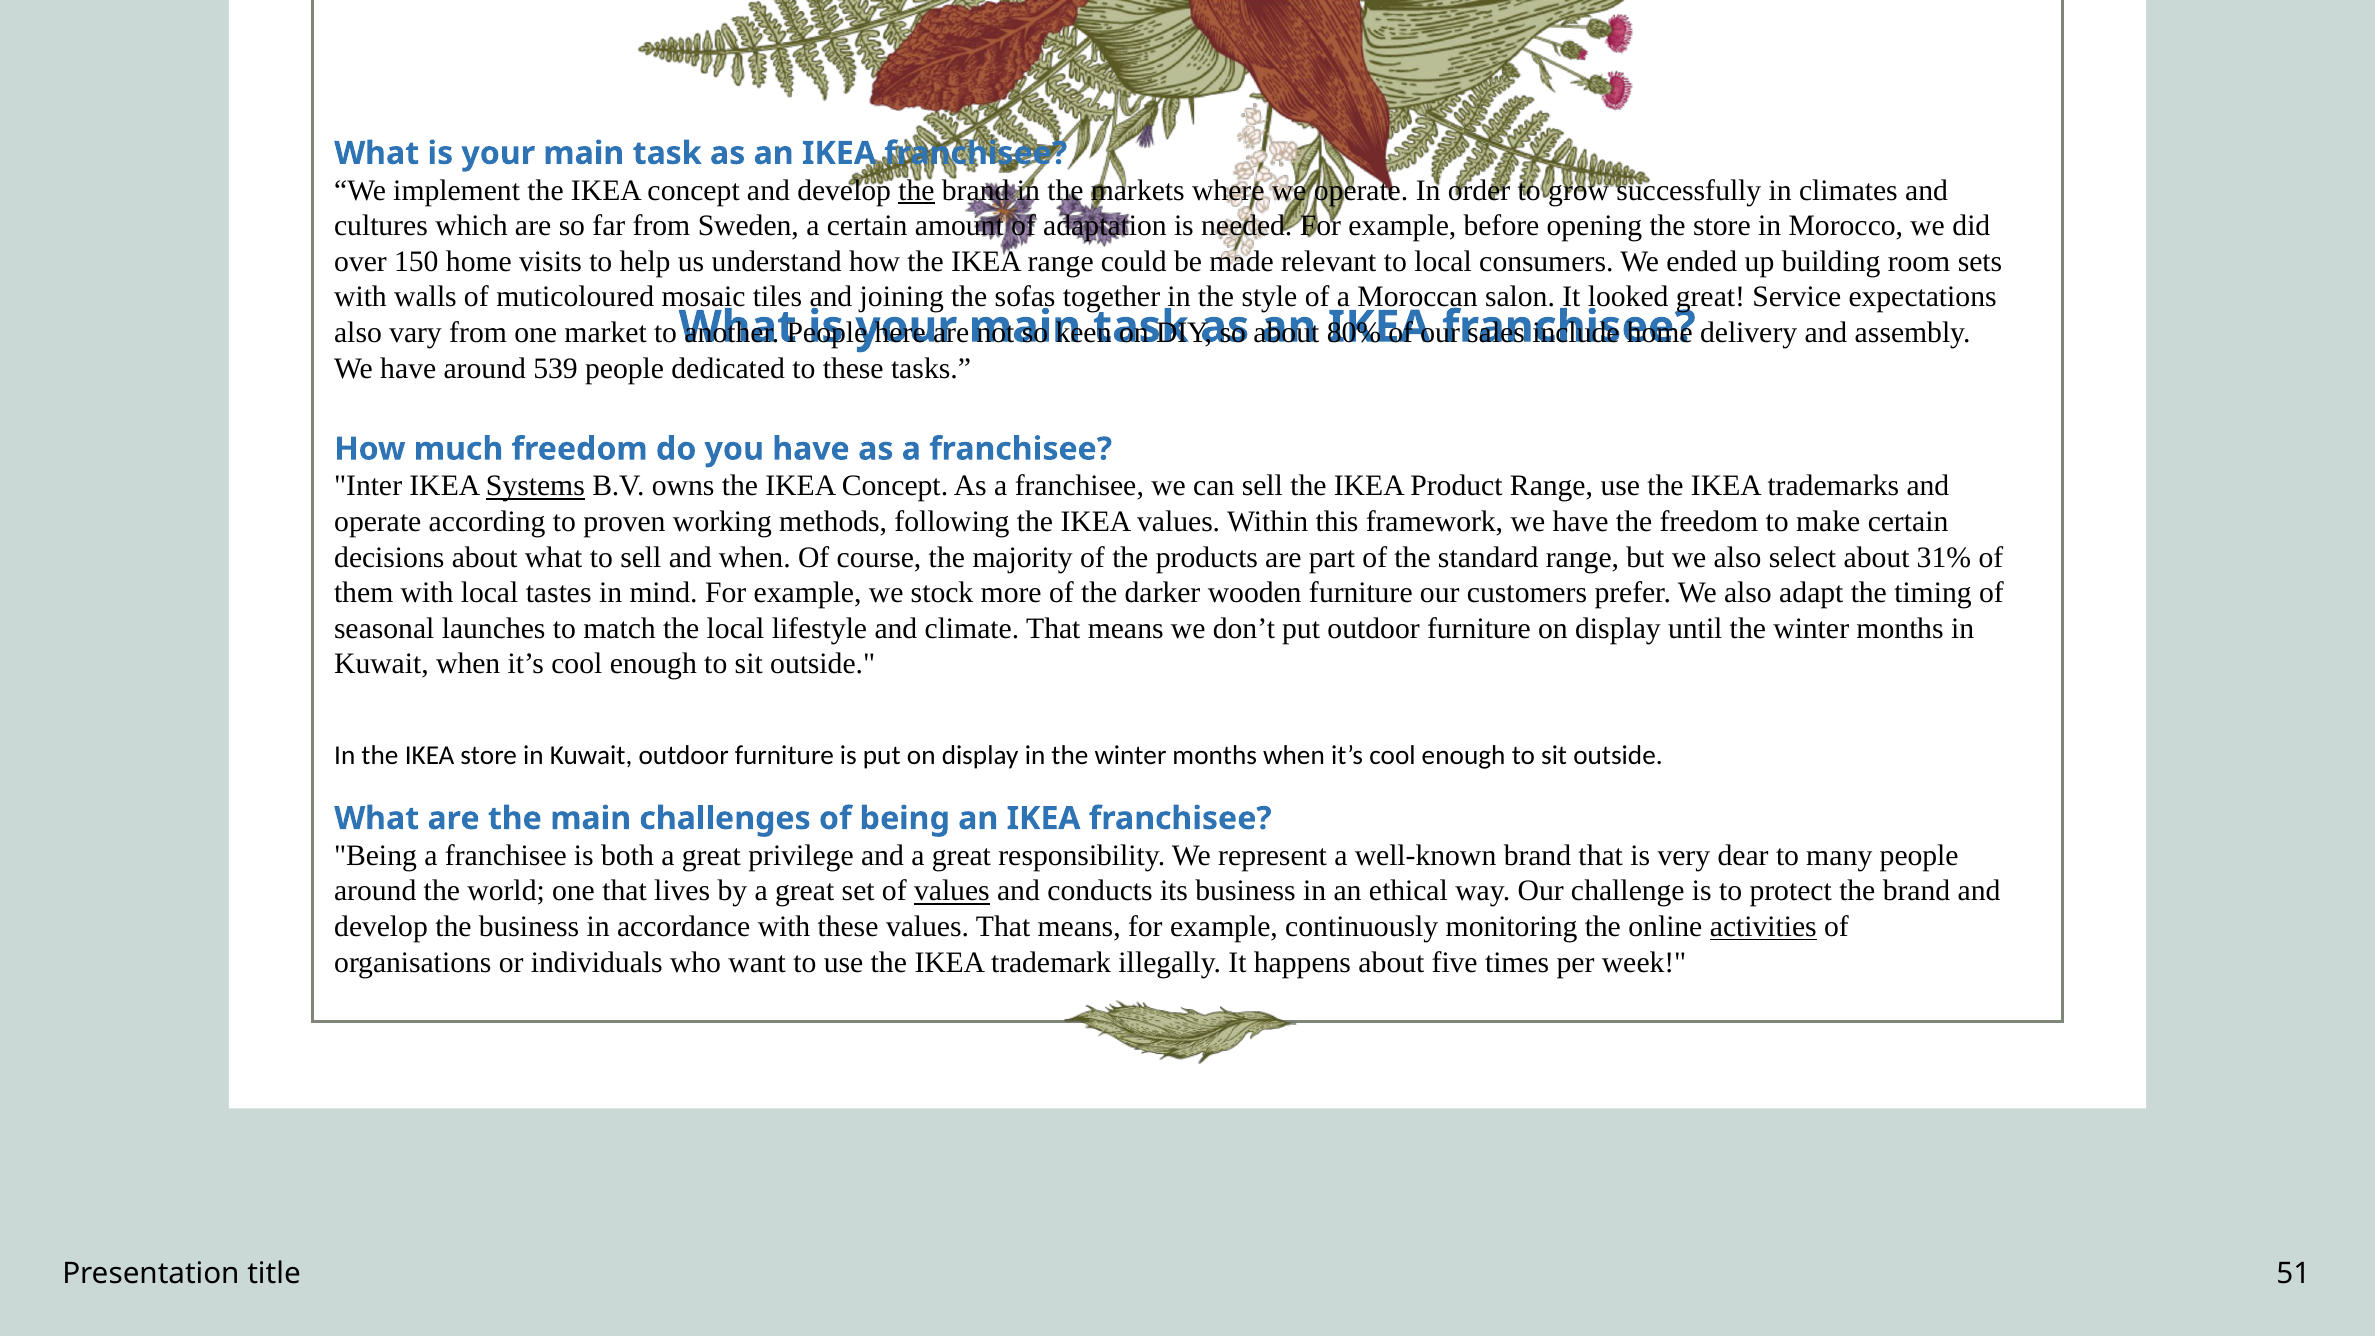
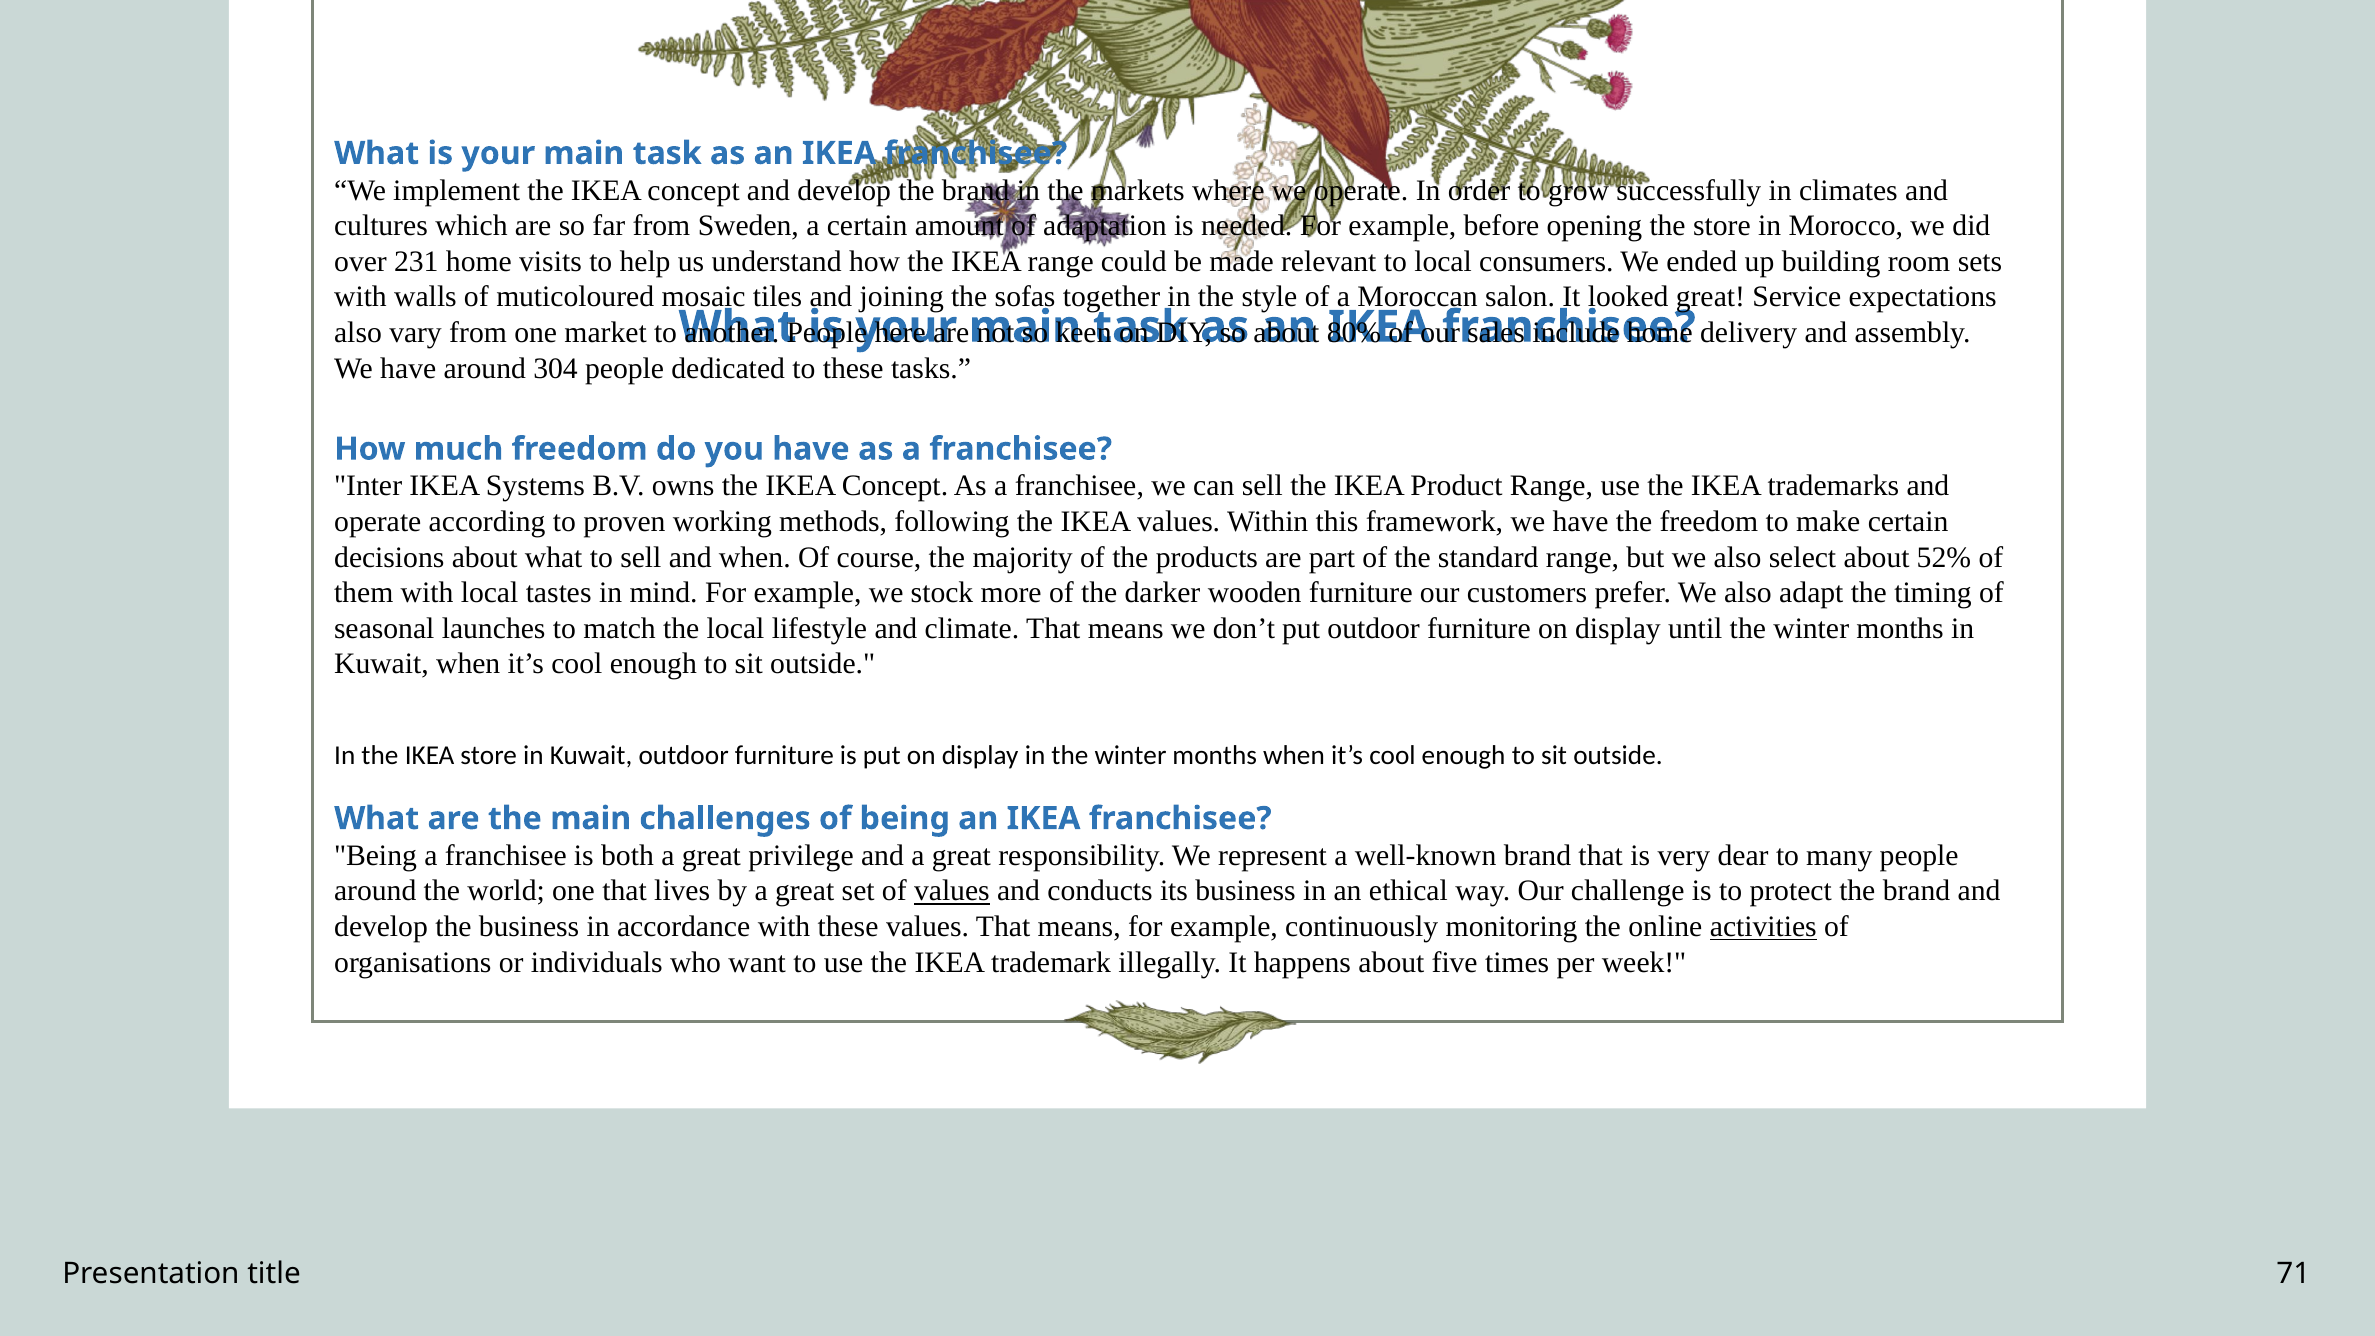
the underline: present -> none (916, 190)
150: 150 -> 231 (416, 262)
539: 539 -> 304 (556, 368)
Systems underline: present -> none (535, 486)
31%: 31% -> 52% (1944, 557)
51: 51 -> 71 (2293, 1273)
